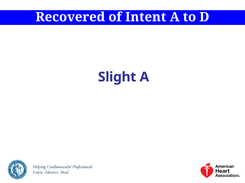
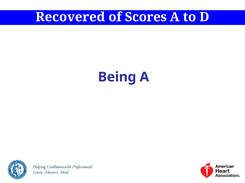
Intent: Intent -> Scores (146, 17)
Slight: Slight -> Being (117, 77)
